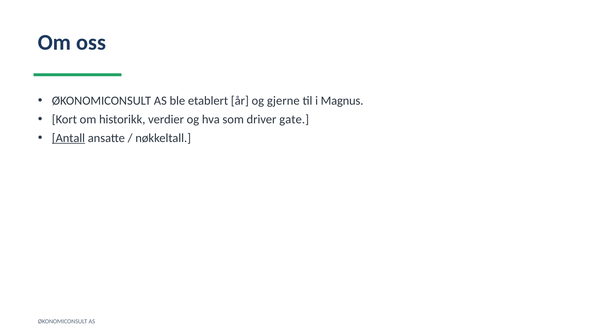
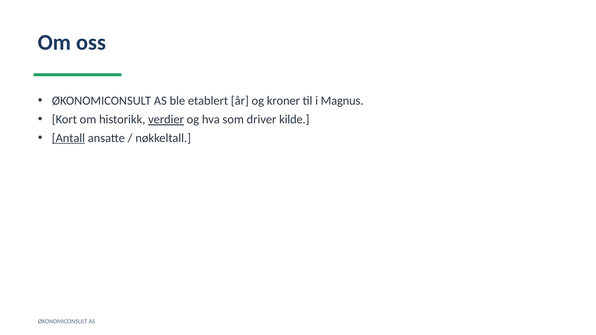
gjerne: gjerne -> kroner (283, 101)
verdier underline: none -> present (166, 120)
gate: gate -> kilde (294, 120)
